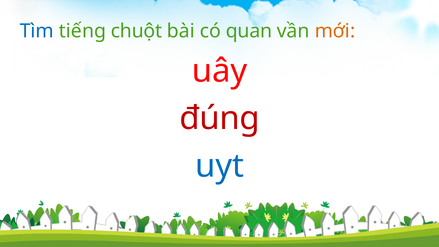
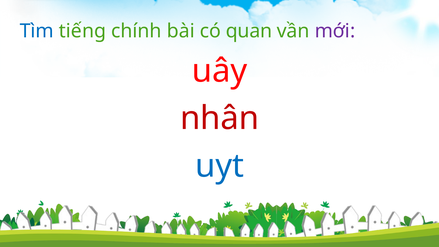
chuột: chuột -> chính (136, 31)
mới colour: orange -> purple (335, 31)
đúng: đúng -> nhân (220, 118)
